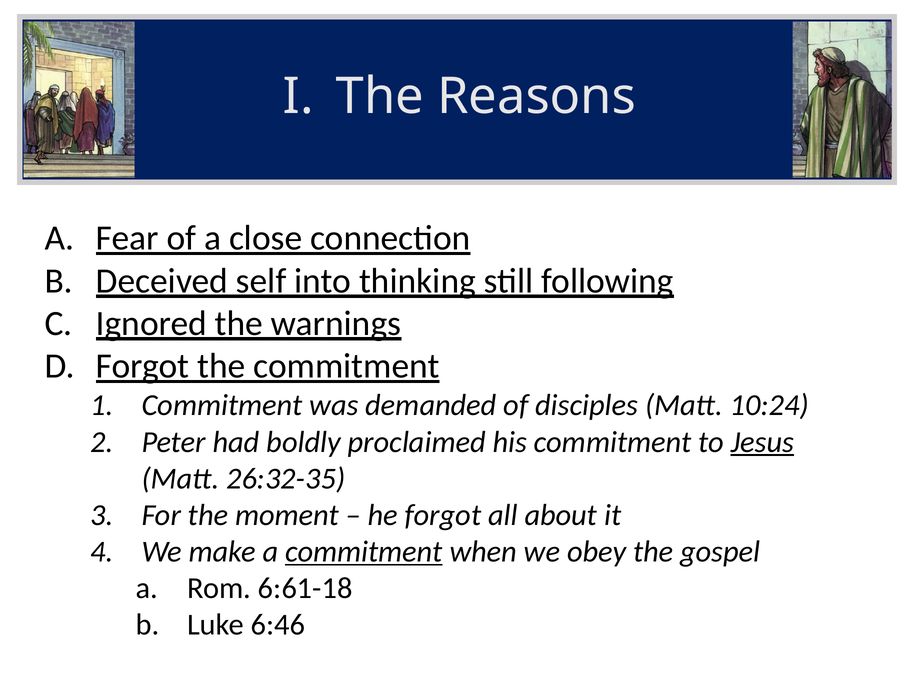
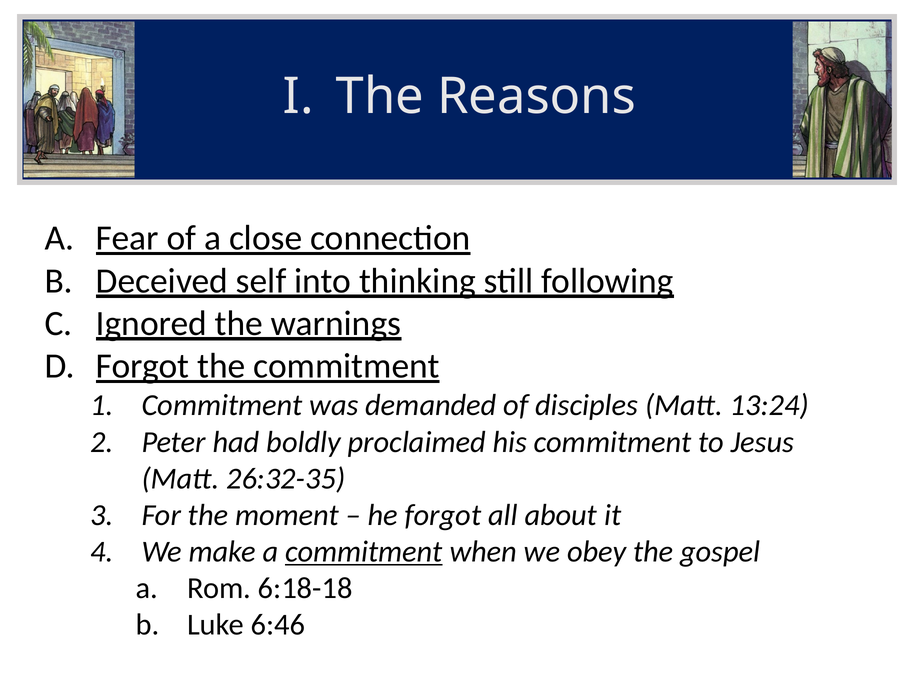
10:24: 10:24 -> 13:24 (769, 405)
Jesus underline: present -> none (762, 442)
6:61-18: 6:61-18 -> 6:18-18 (305, 588)
